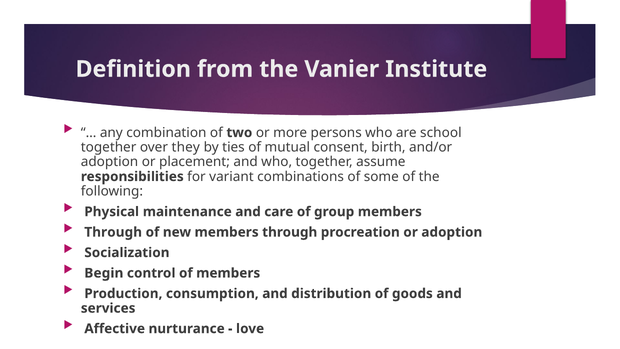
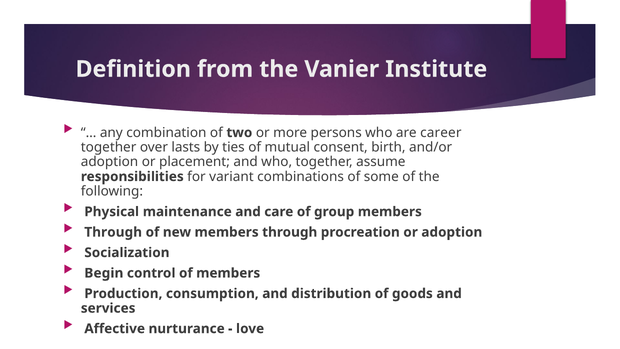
school: school -> career (441, 133)
they: they -> lasts (186, 147)
